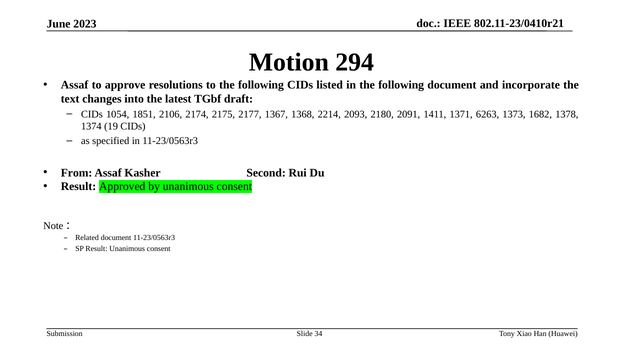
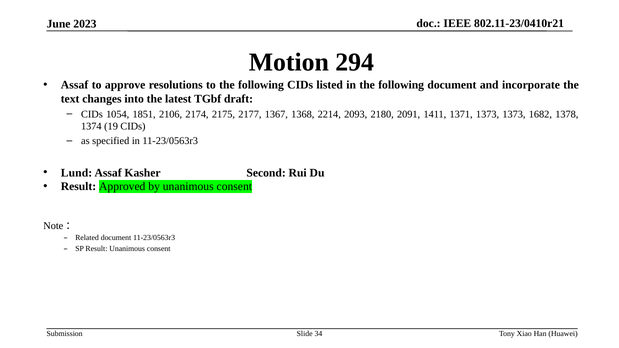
1371 6263: 6263 -> 1373 (488, 114)
From: From -> Lund (77, 173)
